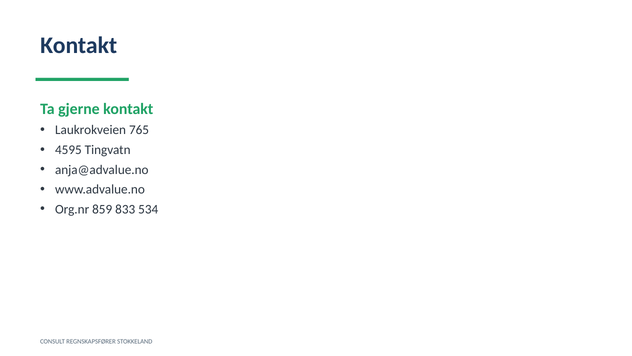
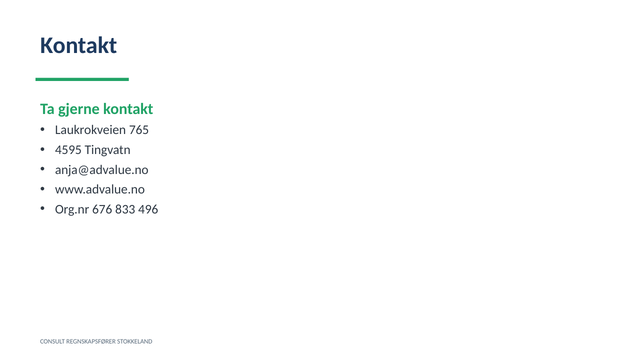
859: 859 -> 676 (102, 209)
534: 534 -> 496 (148, 209)
